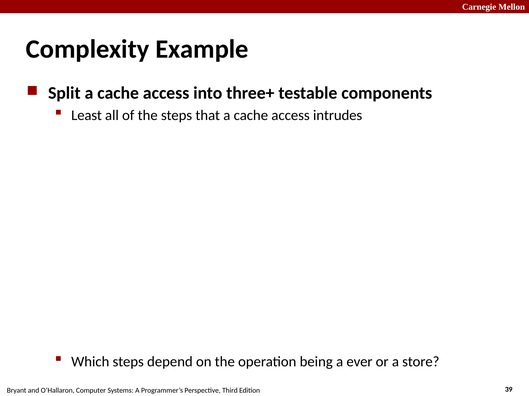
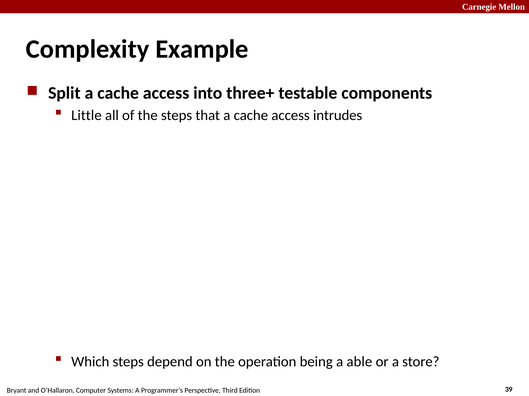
Least: Least -> Little (86, 115)
ever: ever -> able (359, 362)
